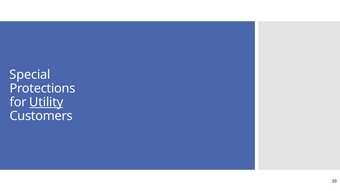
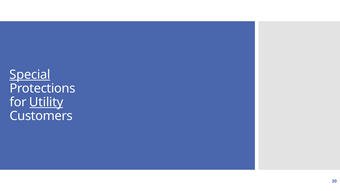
Special underline: none -> present (30, 75)
